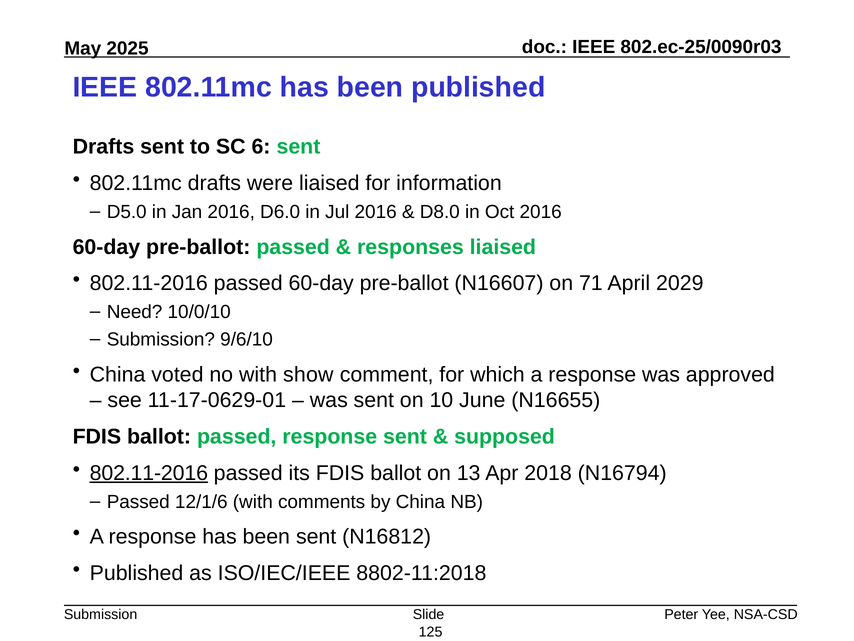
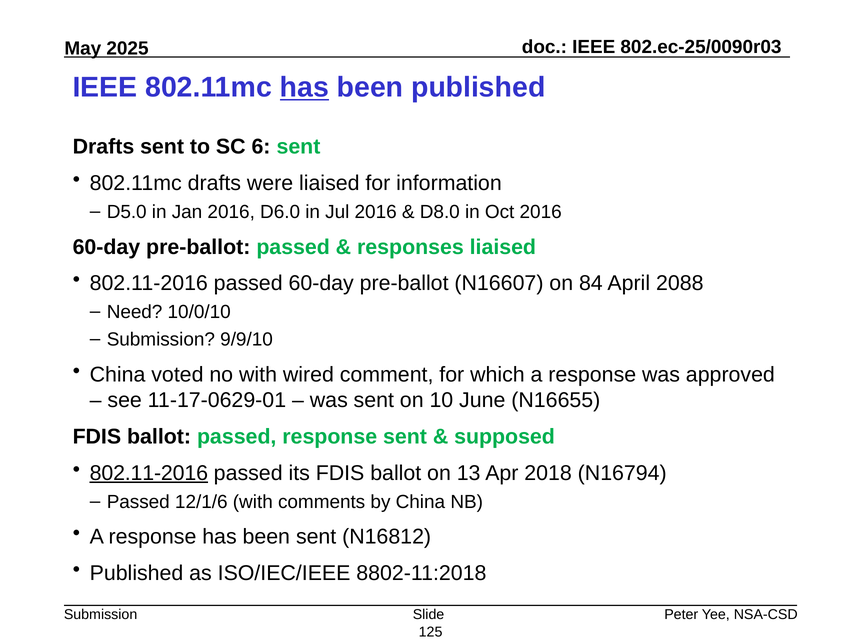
has underline: none -> present (304, 87)
71: 71 -> 84 (591, 283)
2029: 2029 -> 2088 (680, 283)
9/6/10: 9/6/10 -> 9/9/10 (247, 339)
show: show -> wired (308, 374)
